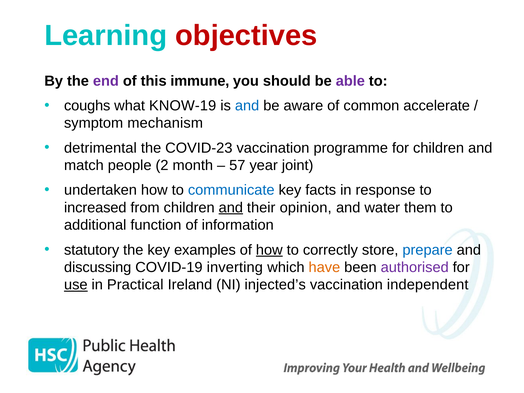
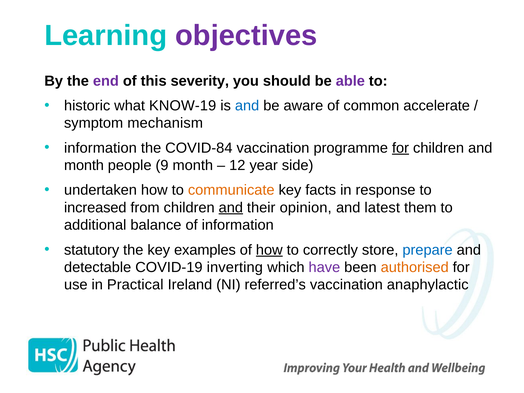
objectives colour: red -> purple (246, 36)
immune: immune -> severity (200, 81)
coughs: coughs -> historic (87, 106)
detrimental: detrimental -> information (100, 148)
COVID-23: COVID-23 -> COVID-84 (199, 148)
for underline: none -> present (401, 148)
match: match -> month (84, 165)
2: 2 -> 9 (162, 165)
57: 57 -> 12 (237, 165)
joint: joint -> side (298, 165)
communicate colour: blue -> orange (231, 190)
water: water -> latest (382, 208)
function: function -> balance (156, 225)
discussing: discussing -> detectable (98, 267)
have colour: orange -> purple (324, 267)
authorised colour: purple -> orange (415, 267)
use underline: present -> none (76, 285)
injected’s: injected’s -> referred’s (275, 285)
independent: independent -> anaphylactic (428, 285)
